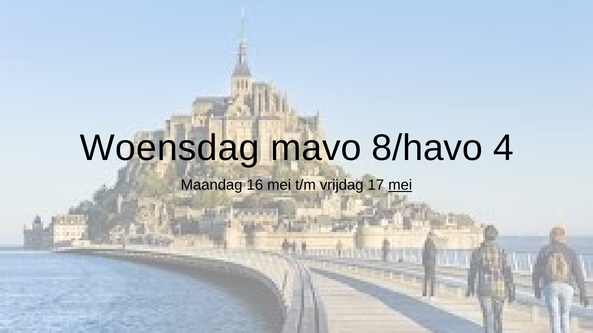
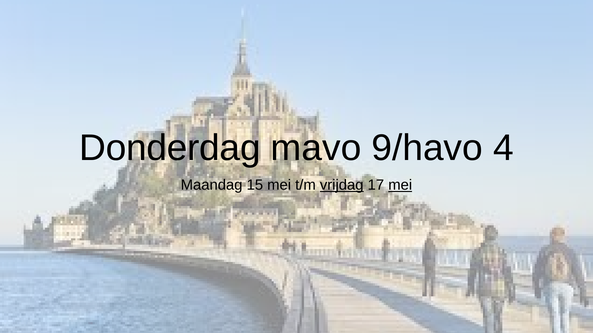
Woensdag: Woensdag -> Donderdag (170, 148)
8/havo: 8/havo -> 9/havo (427, 148)
16: 16 -> 15 (255, 185)
vrijdag underline: none -> present (342, 185)
